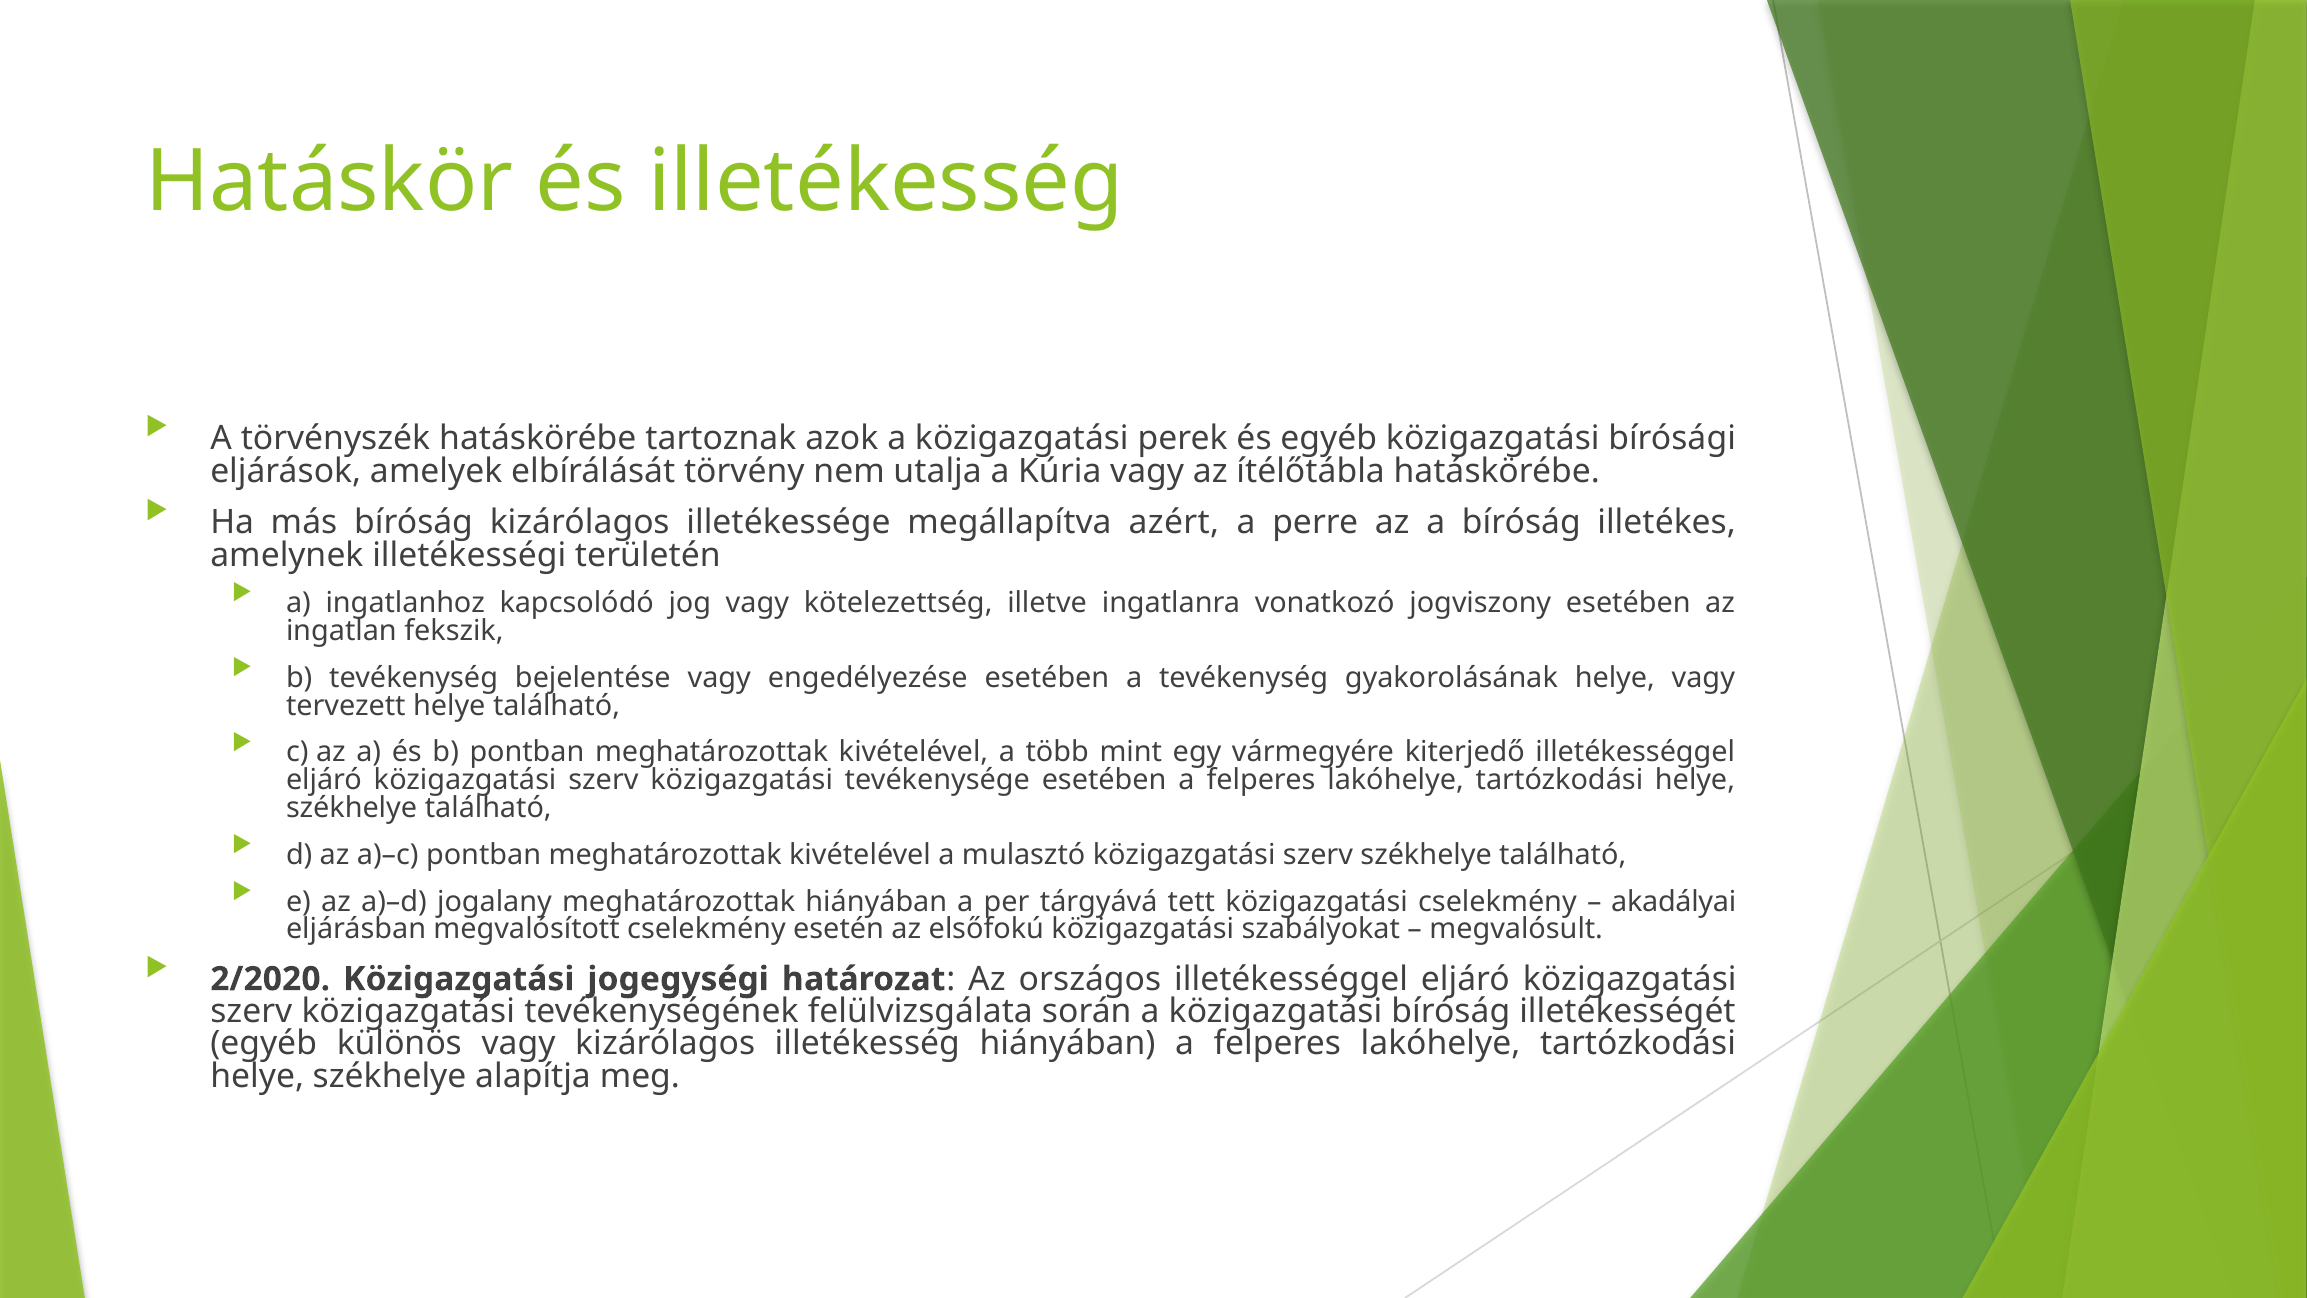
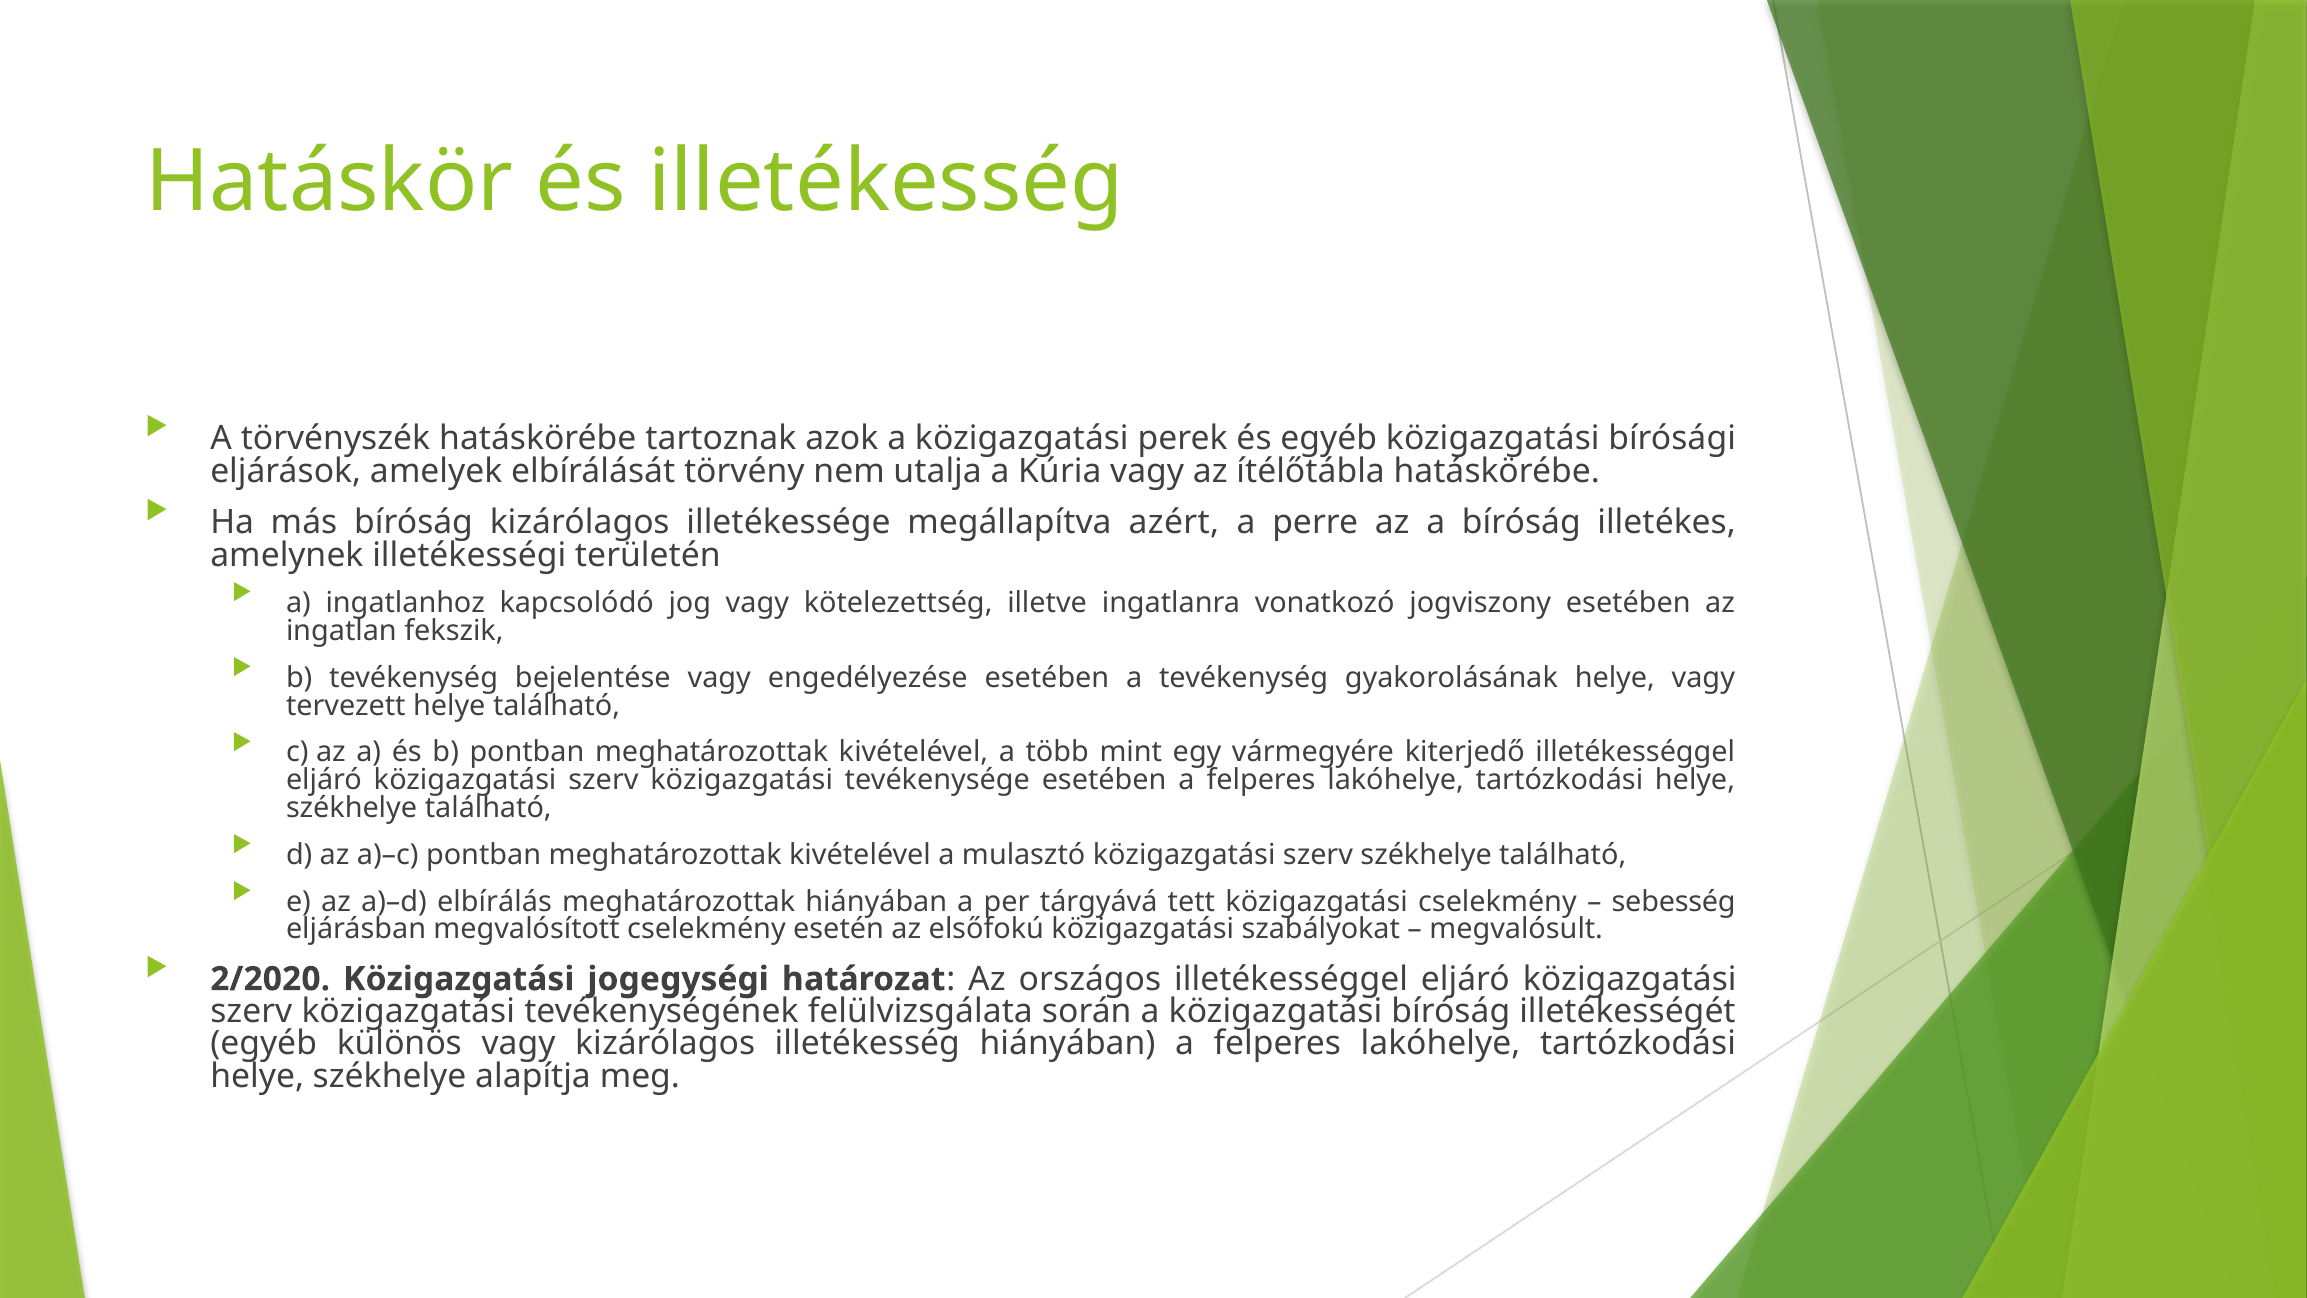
jogalany: jogalany -> elbírálás (494, 901)
akadályai: akadályai -> sebesség (1674, 901)
